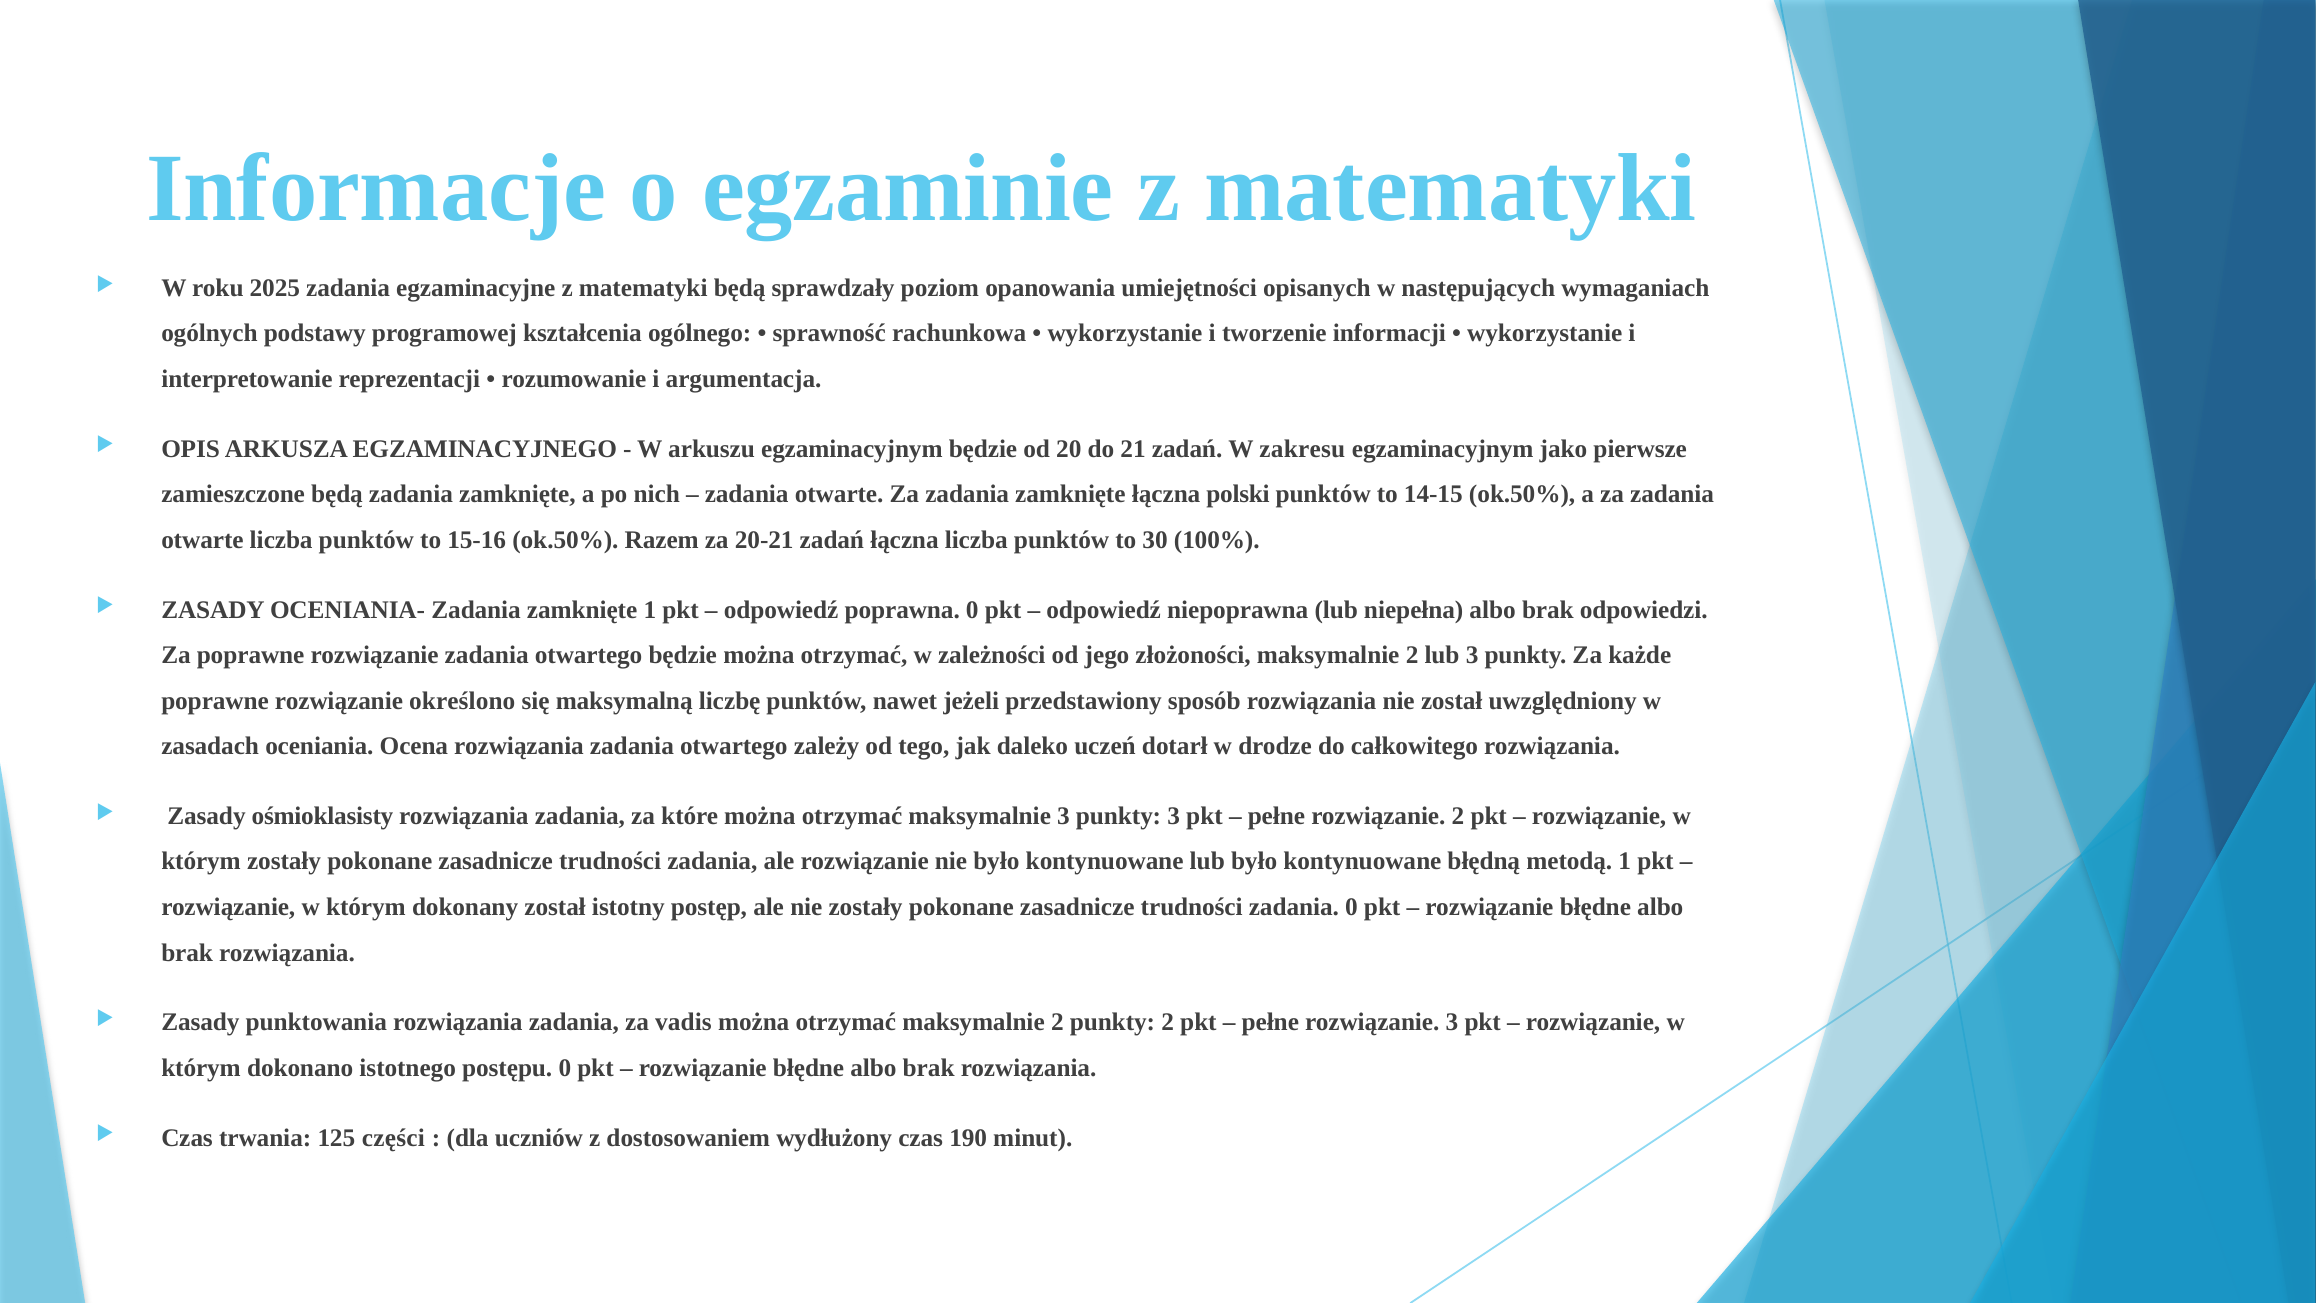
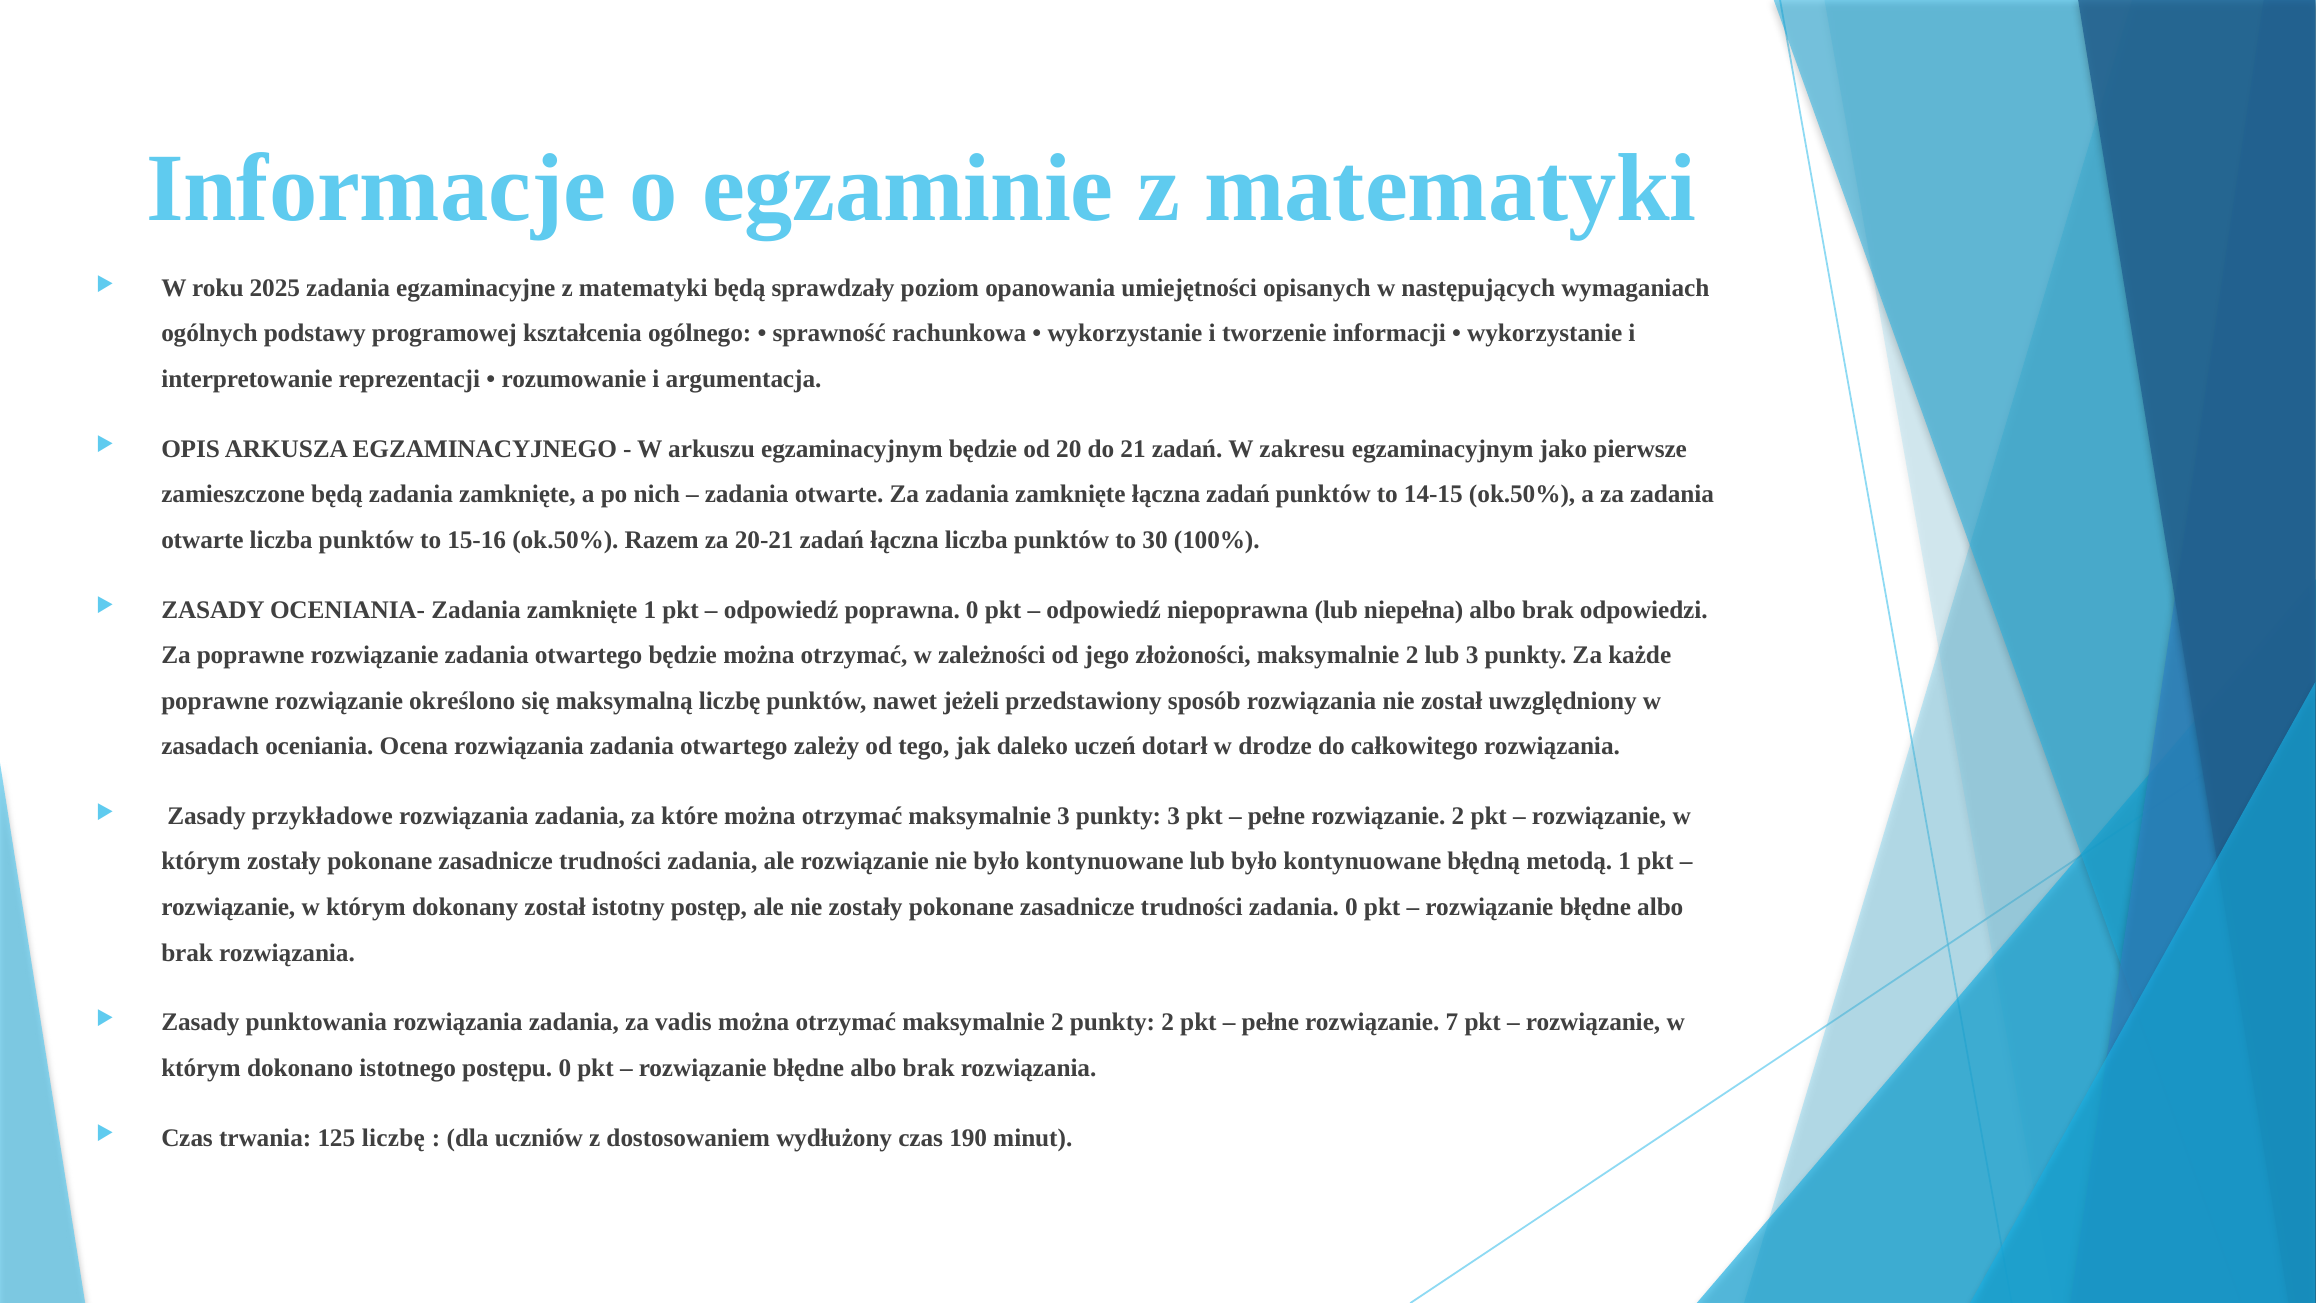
łączna polski: polski -> zadań (1238, 494)
ośmioklasisty: ośmioklasisty -> przykładowe (322, 816)
rozwiązanie 3: 3 -> 7 (1452, 1022)
125 części: części -> liczbę (393, 1137)
